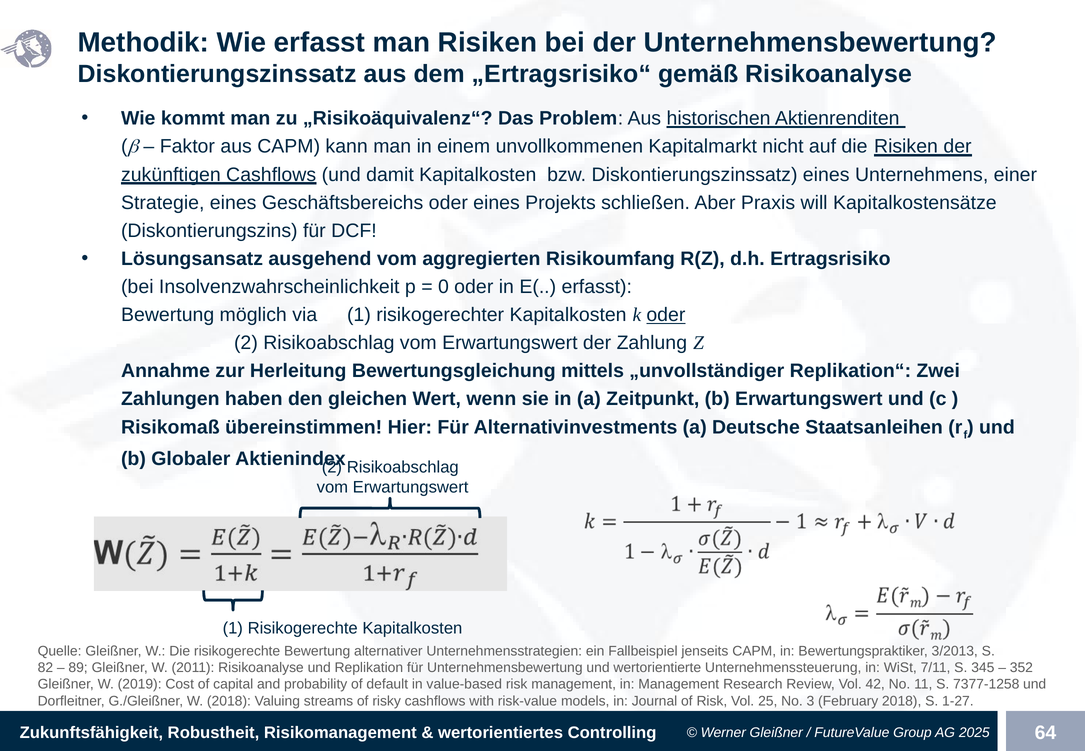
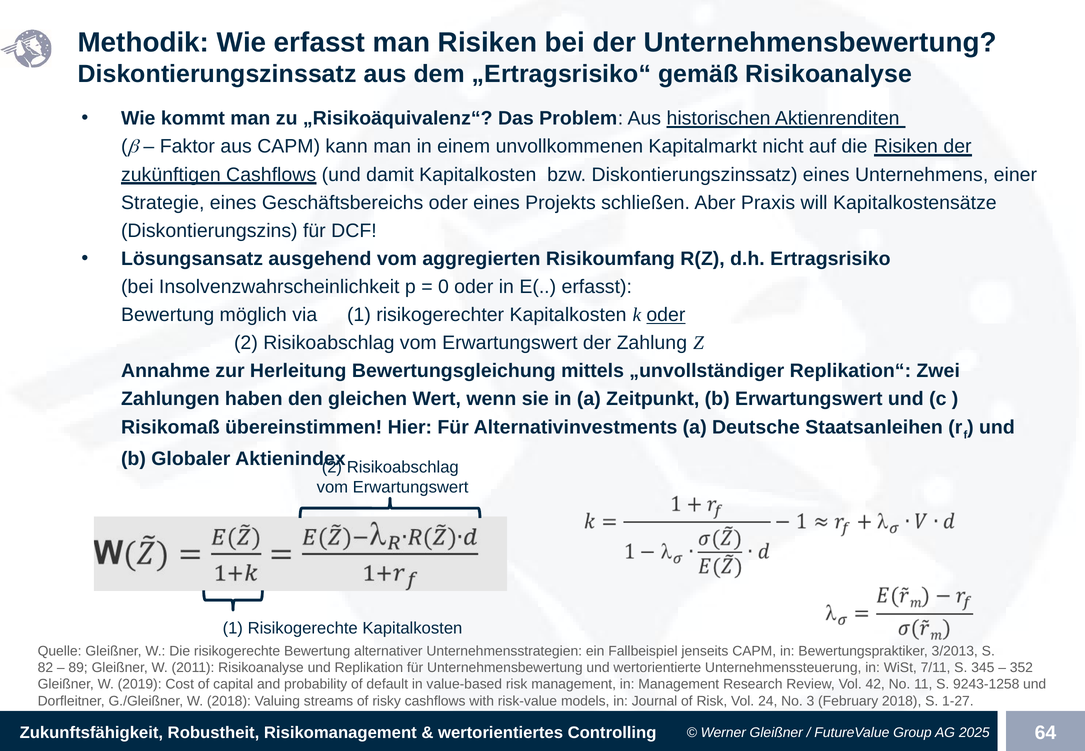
7377-1258: 7377-1258 -> 9243-1258 (986, 685)
25: 25 -> 24 (768, 701)
